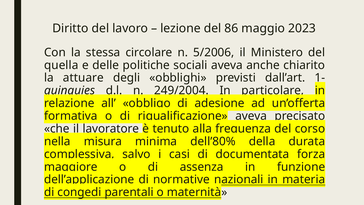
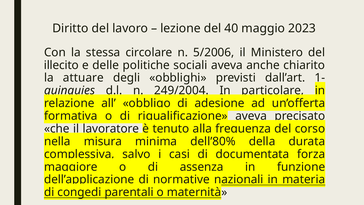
86: 86 -> 40 (231, 28)
quella: quella -> illecito (61, 65)
